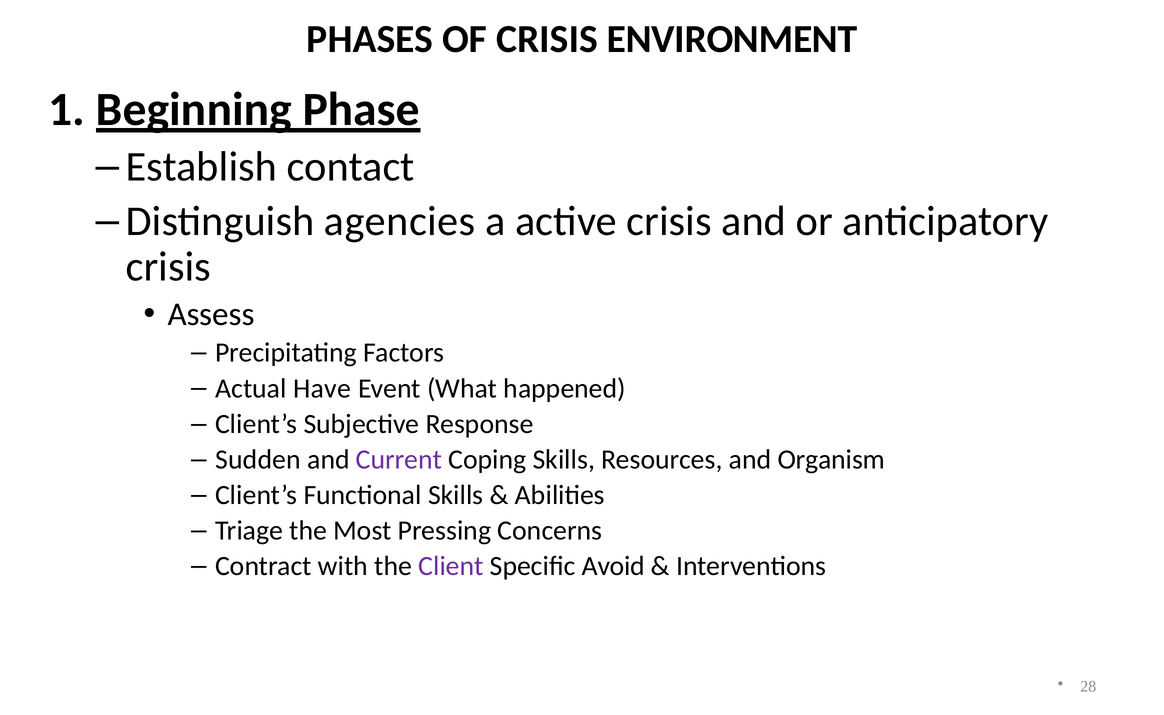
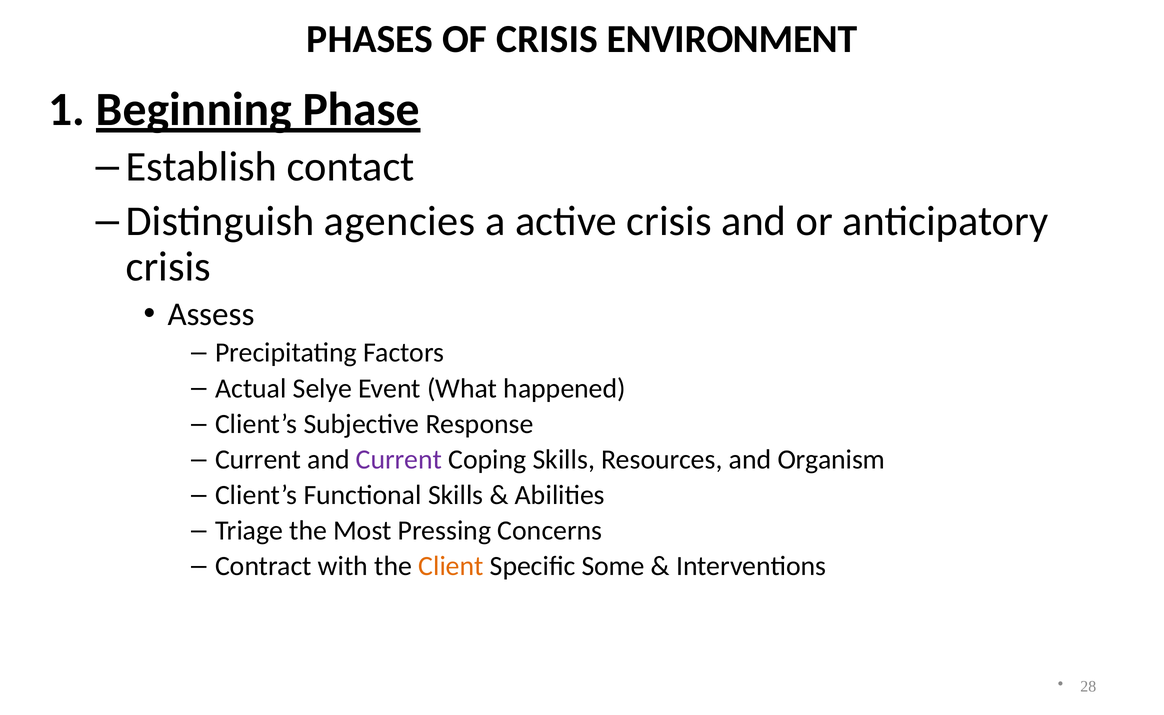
Have: Have -> Selye (322, 388)
Sudden: Sudden -> Current (258, 460)
Client colour: purple -> orange (451, 566)
Avoid: Avoid -> Some (613, 566)
